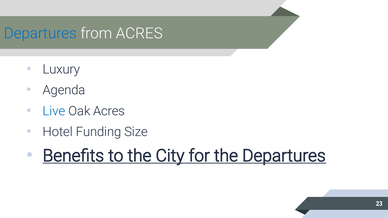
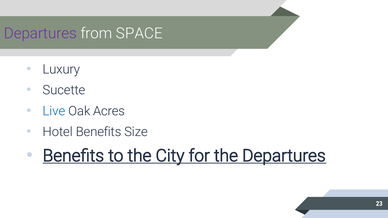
Departures colour: blue -> purple (40, 33)
from ACRES: ACRES -> SPACE (139, 33)
Agenda: Agenda -> Sucette (64, 90)
Hotel Funding: Funding -> Benefits (99, 132)
